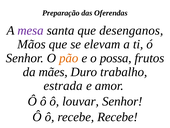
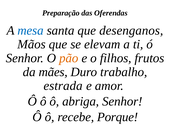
mesa colour: purple -> blue (30, 30)
possa: possa -> filhos (116, 58)
louvar: louvar -> abriga (81, 101)
recebe Recebe: Recebe -> Porque (118, 116)
